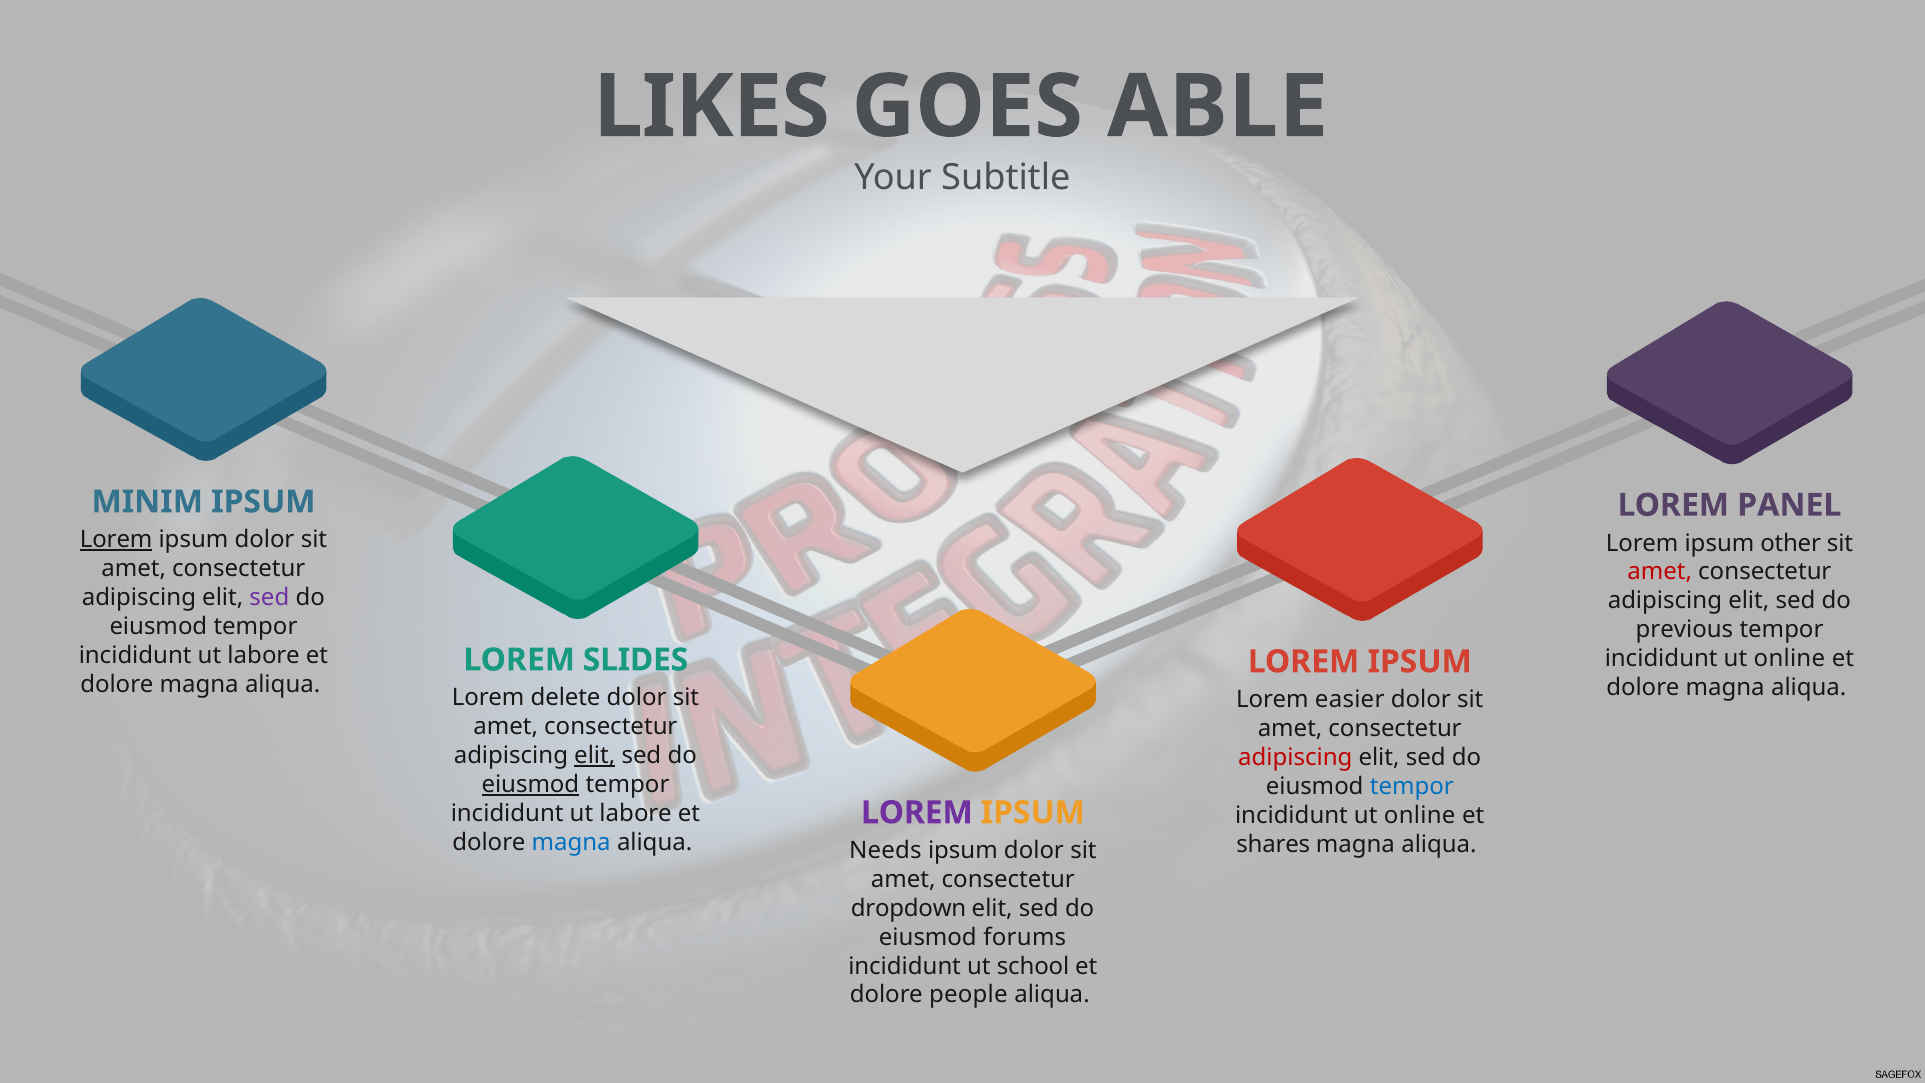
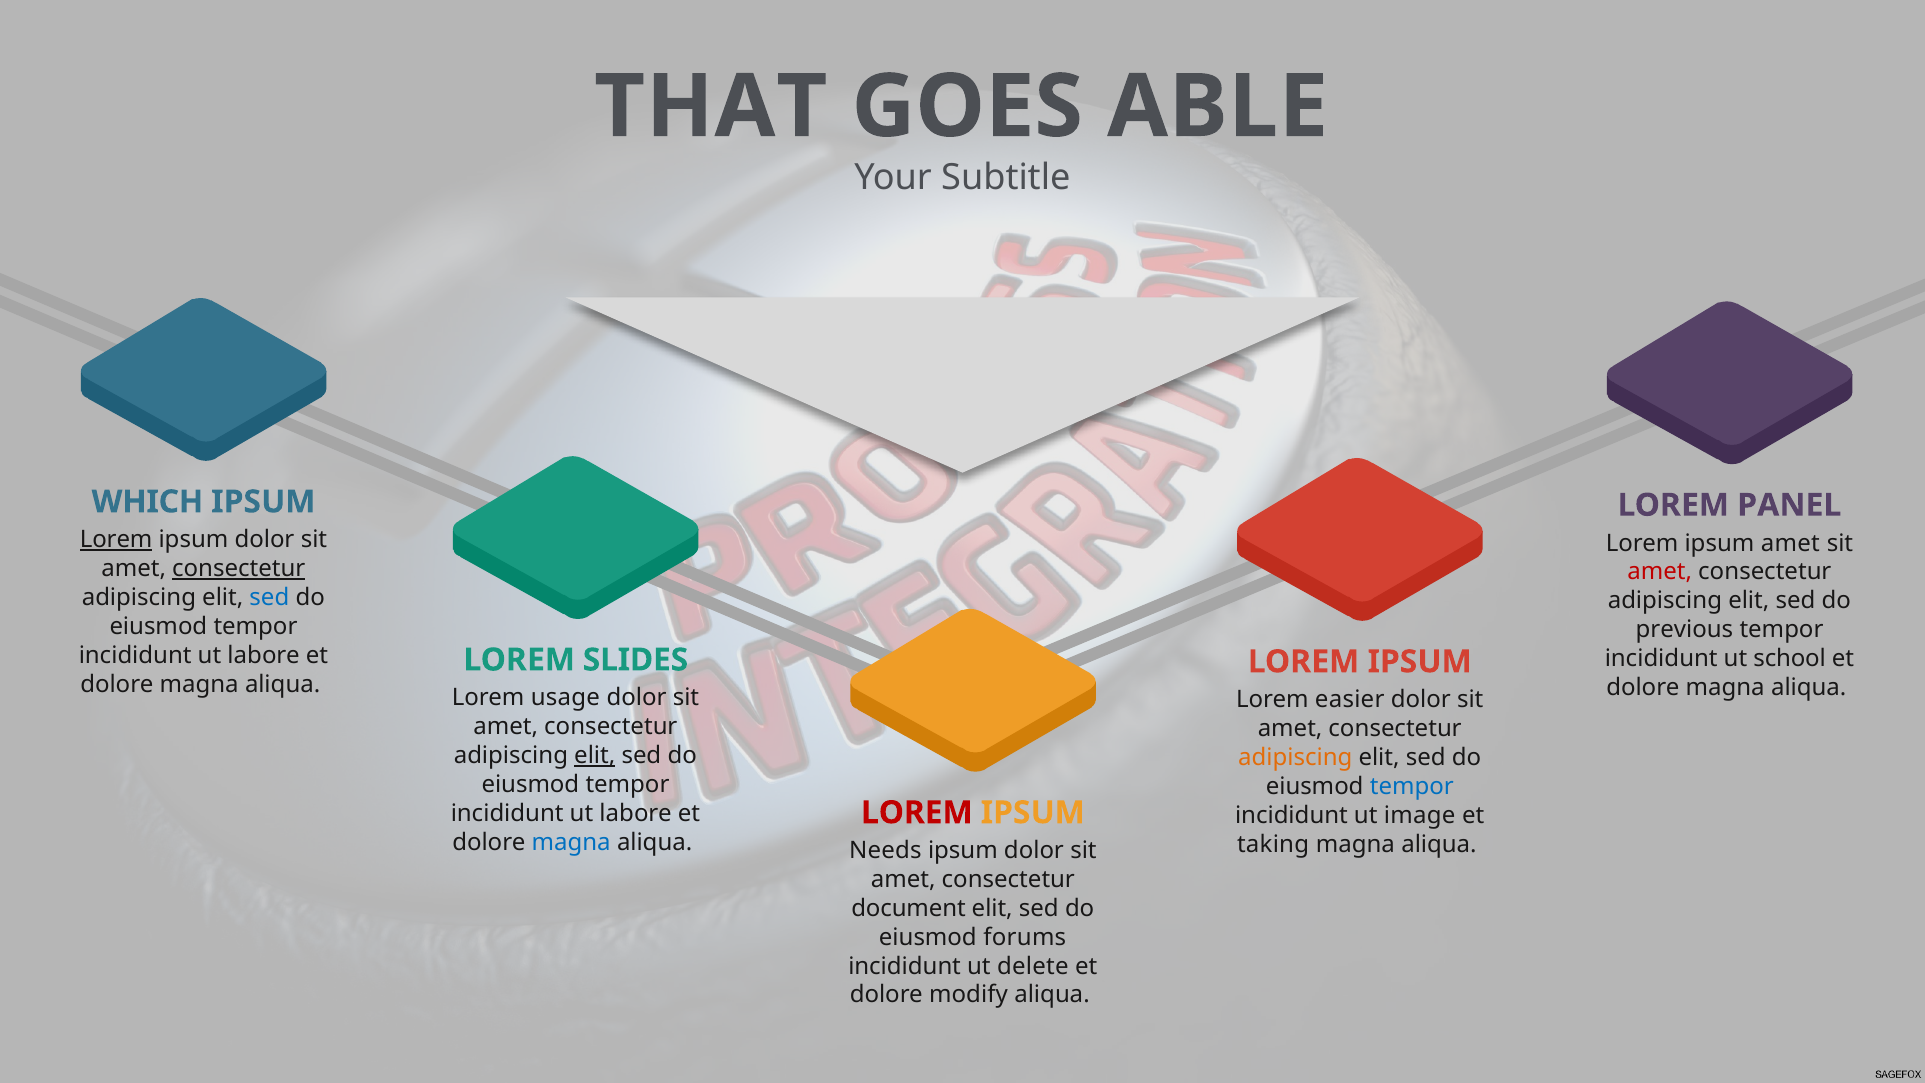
LIKES: LIKES -> THAT (711, 107)
MINIM: MINIM -> WHICH (147, 502)
ipsum other: other -> amet (1790, 543)
consectetur underline: none -> present (239, 569)
sed colour: purple -> blue (269, 597)
online: online -> school (1790, 659)
delete: delete -> usage (565, 698)
adipiscing colour: red -> orange (1295, 757)
eiusmod underline: present -> none (530, 784)
LOREM colour: purple -> red (917, 813)
online: online -> image (1420, 815)
shares: shares -> taking (1273, 844)
dropdown: dropdown -> document (908, 908)
school: school -> delete (1033, 966)
people: people -> modify (969, 995)
